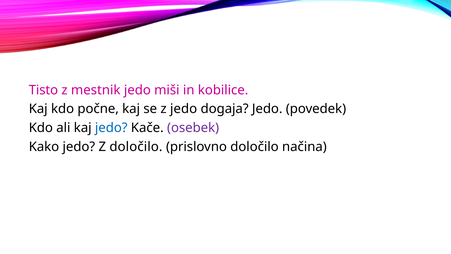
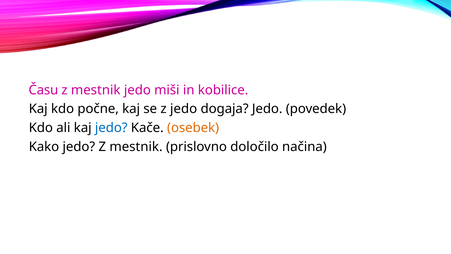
Tisto: Tisto -> Času (43, 90)
osebek colour: purple -> orange (193, 128)
jedo Z določilo: določilo -> mestnik (136, 147)
